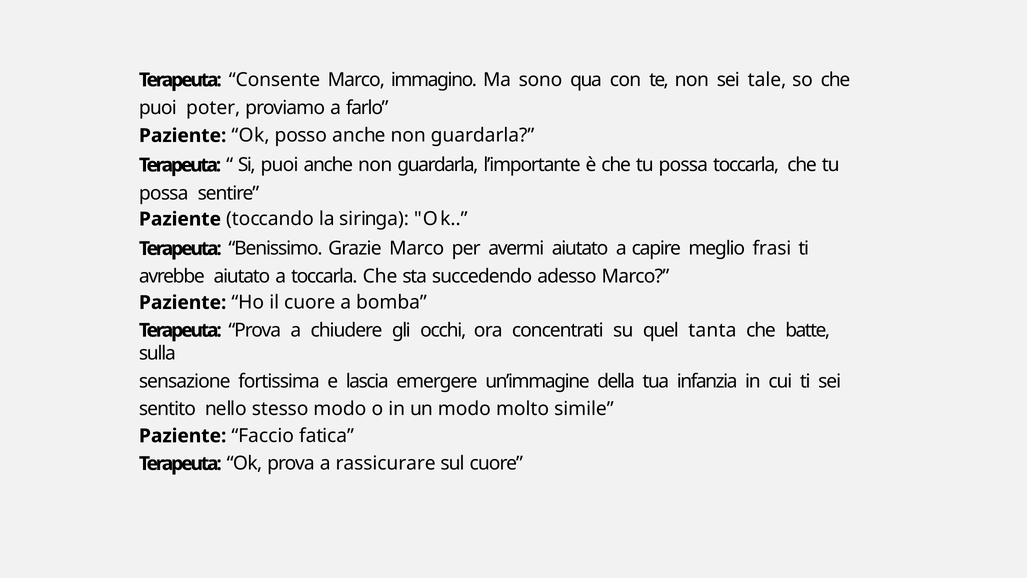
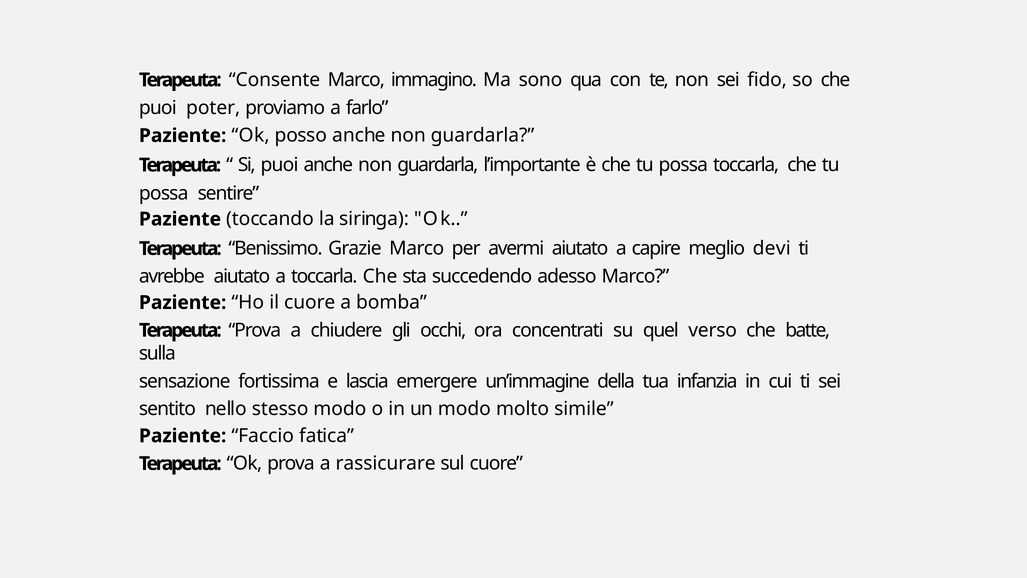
tale: tale -> fido (767, 80)
frasi: frasi -> devi (772, 248)
tanta: tanta -> verso (713, 330)
